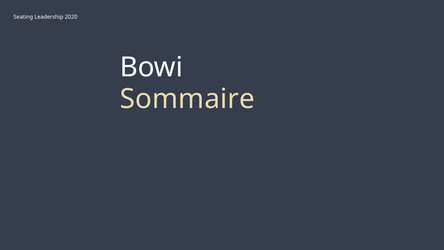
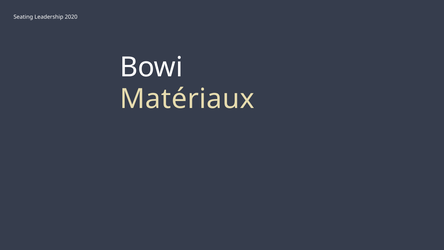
Sommaire: Sommaire -> Matériaux (187, 99)
